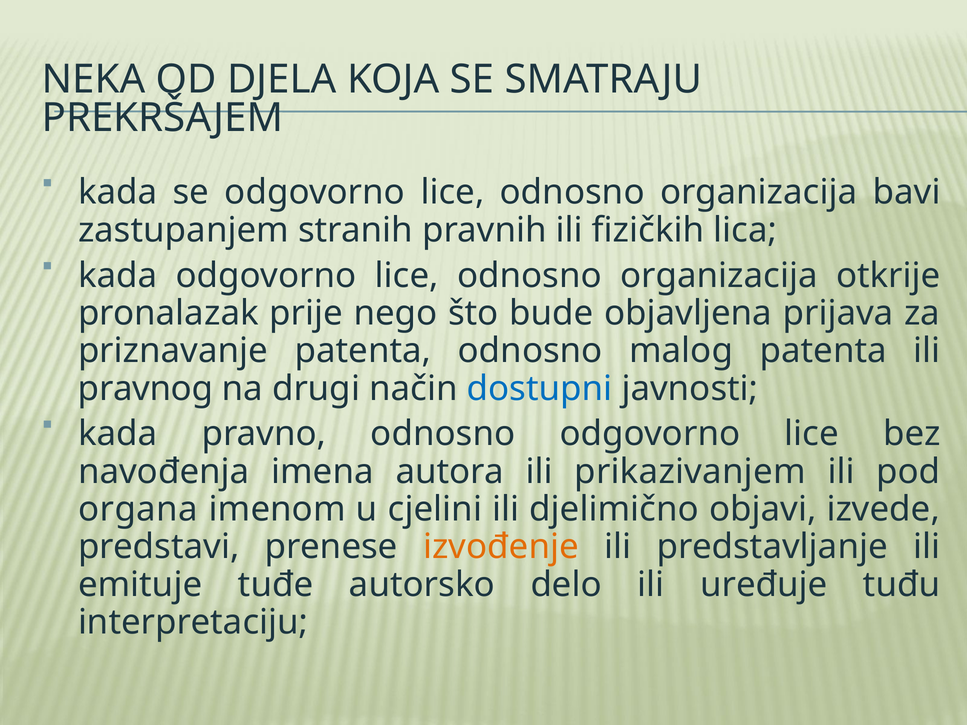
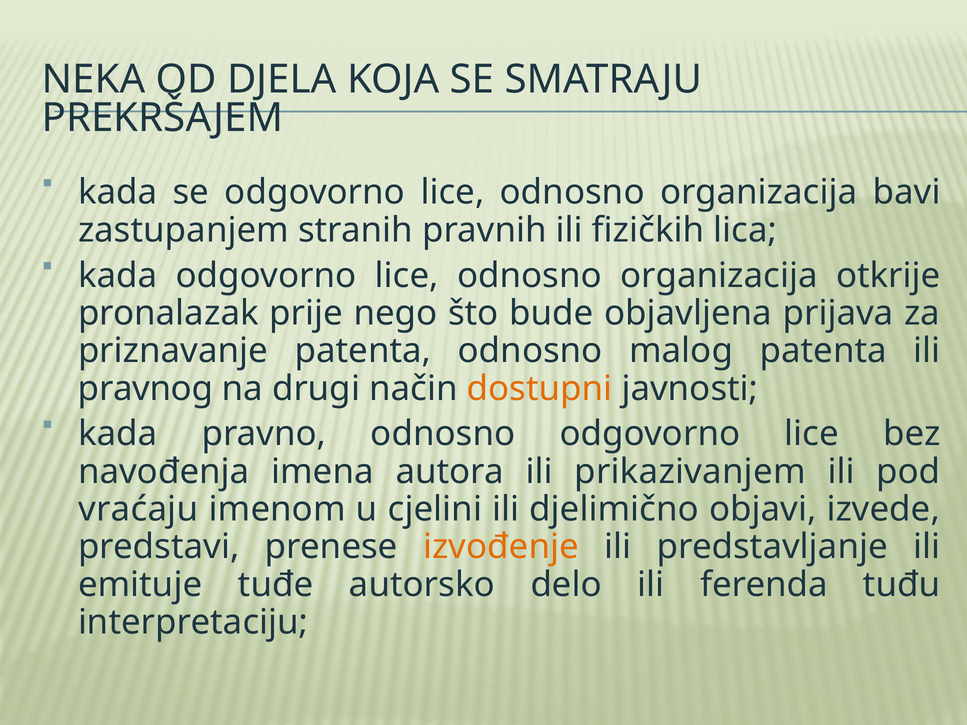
dostupni colour: blue -> orange (540, 389)
organa: organa -> vraćaju (138, 509)
uređuje: uređuje -> ferenda (764, 585)
